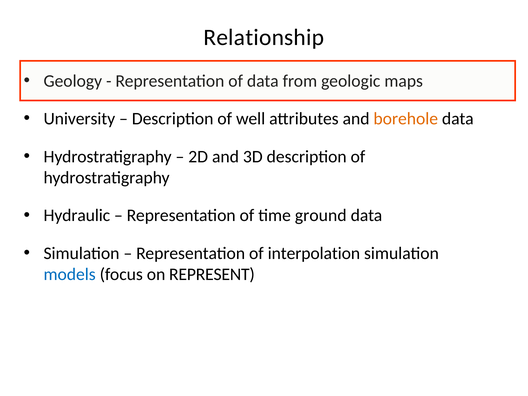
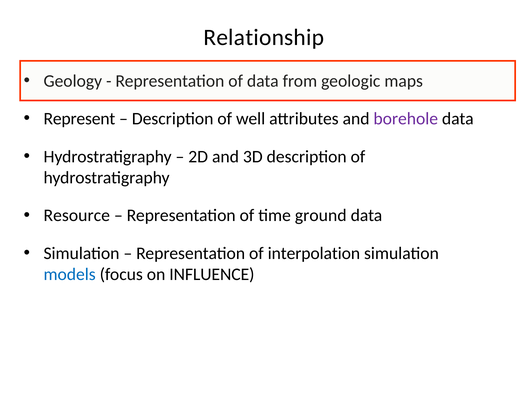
University: University -> Represent (79, 119)
borehole colour: orange -> purple (406, 119)
Hydraulic: Hydraulic -> Resource (77, 216)
REPRESENT: REPRESENT -> INFLUENCE (212, 274)
